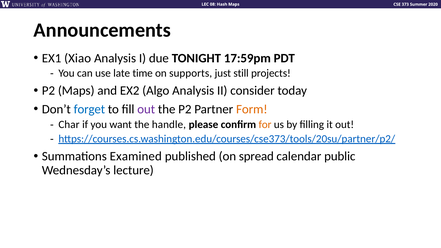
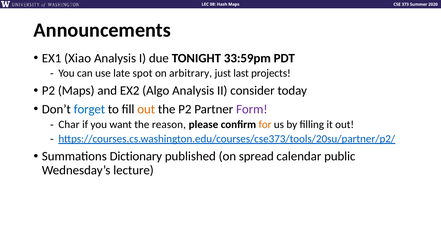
17:59pm: 17:59pm -> 33:59pm (247, 58)
time: time -> spot (143, 73)
supports: supports -> arbitrary (191, 73)
still: still -> last (241, 73)
out colour: purple -> orange (146, 109)
Form colour: orange -> purple (252, 109)
handle: handle -> reason (169, 124)
Examined: Examined -> Dictionary (136, 156)
